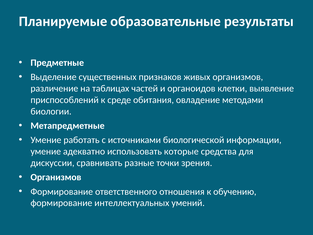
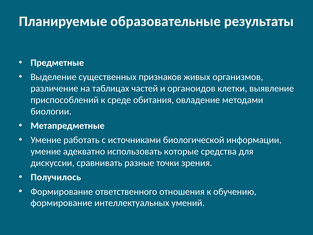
Организмов: Организмов -> Получилось (56, 177)
